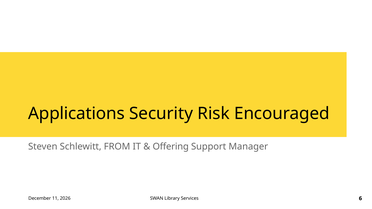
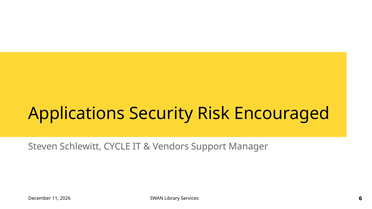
FROM: FROM -> CYCLE (117, 147)
Offering: Offering -> Vendors (171, 147)
